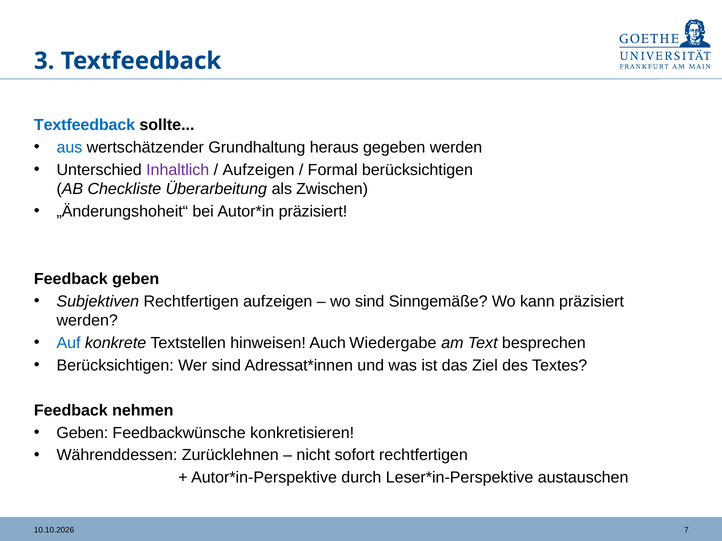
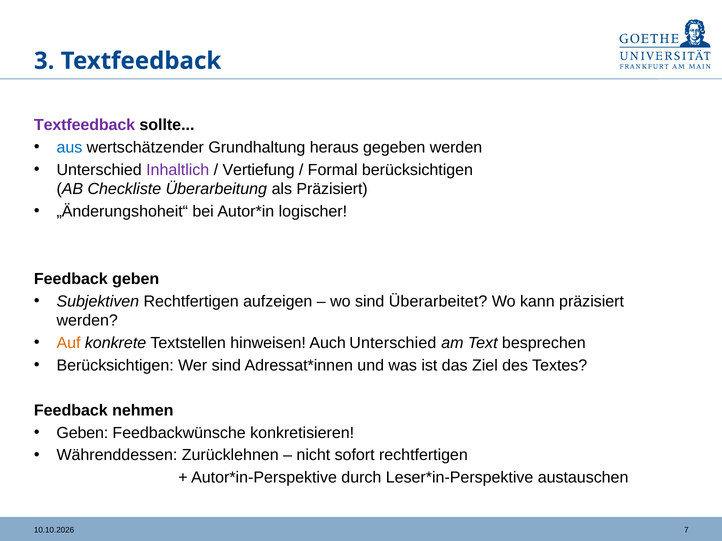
Textfeedback colour: blue -> purple (85, 125)
Aufzeigen: Aufzeigen -> Vertiefung (259, 170)
als Zwischen: Zwischen -> Präzisiert (332, 189)
präzisiert: präzisiert -> logischer (313, 212)
Sinngemäße: Sinngemäße -> Überarbeitet (438, 302)
Auf colour: blue -> orange (69, 343)
Auch Wiedergabe: Wiedergabe -> Unterschied (393, 343)
